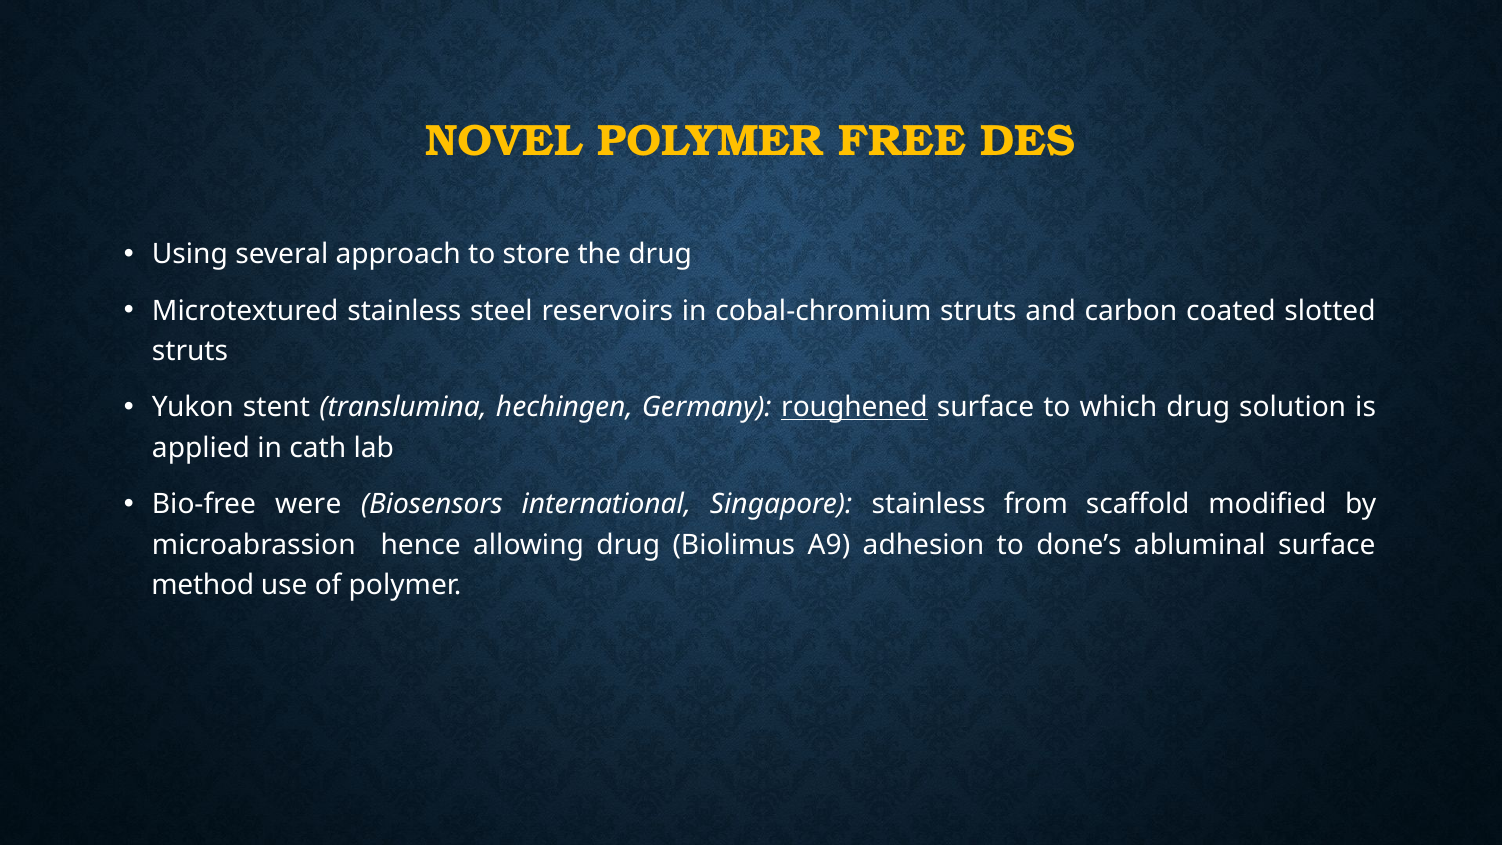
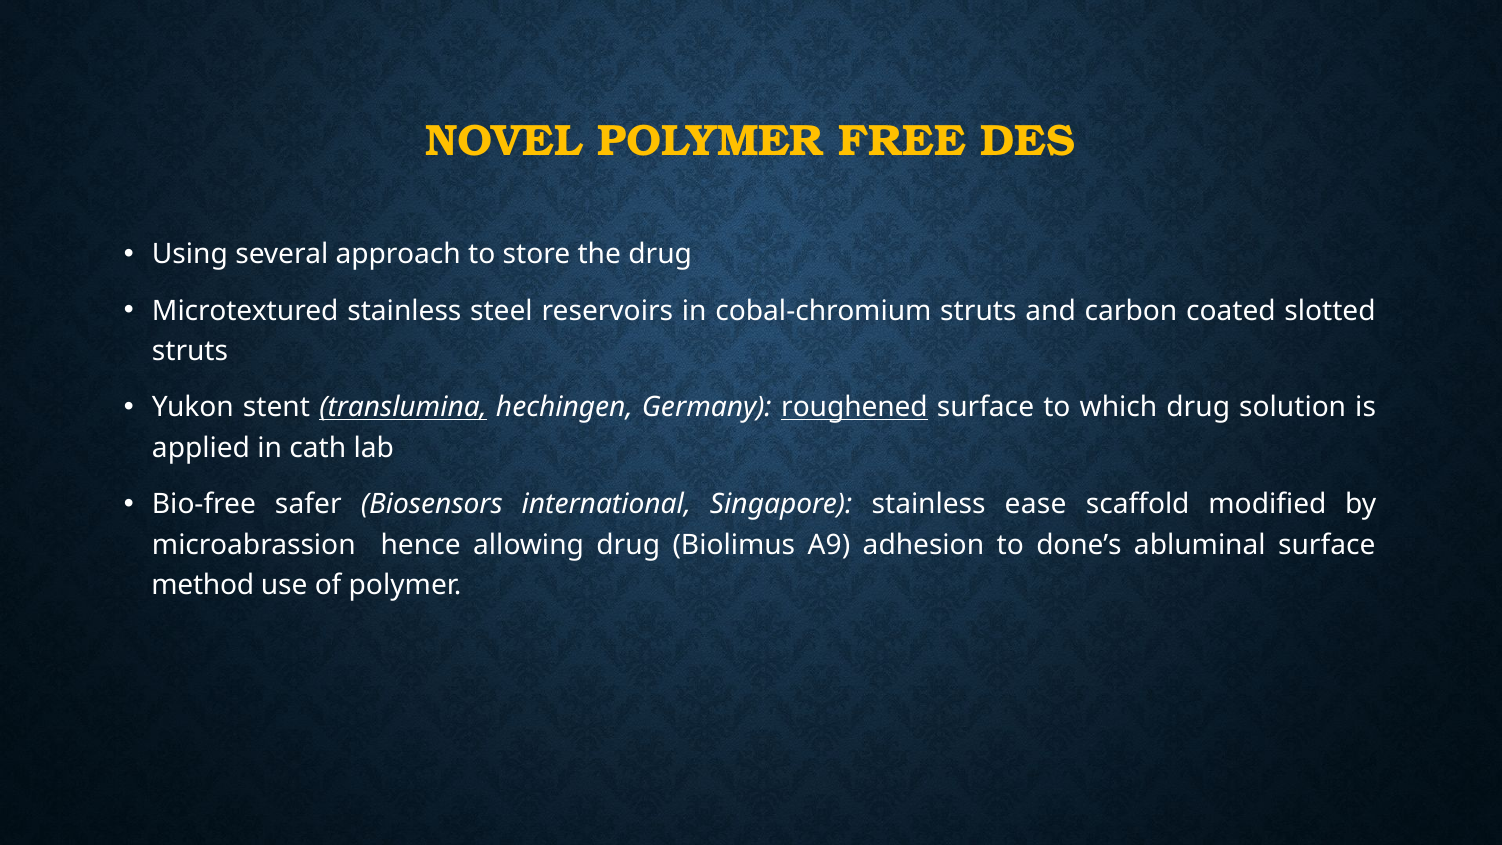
translumina underline: none -> present (403, 407)
were: were -> safer (308, 504)
from: from -> ease (1036, 504)
